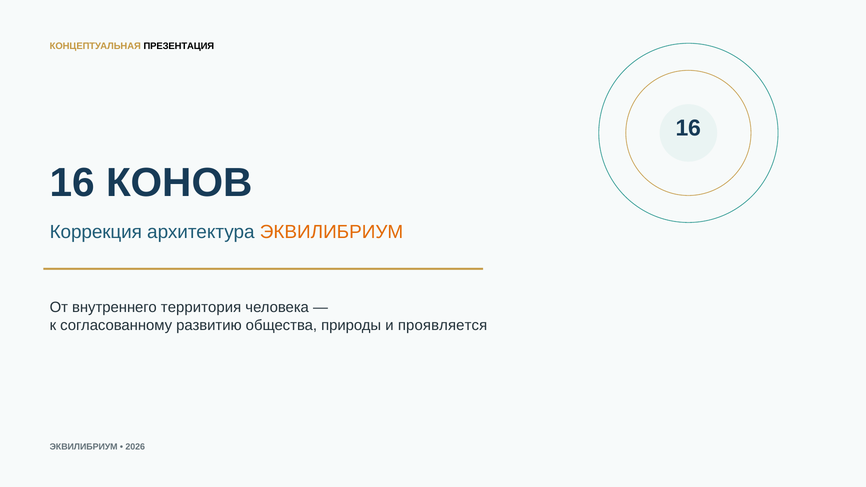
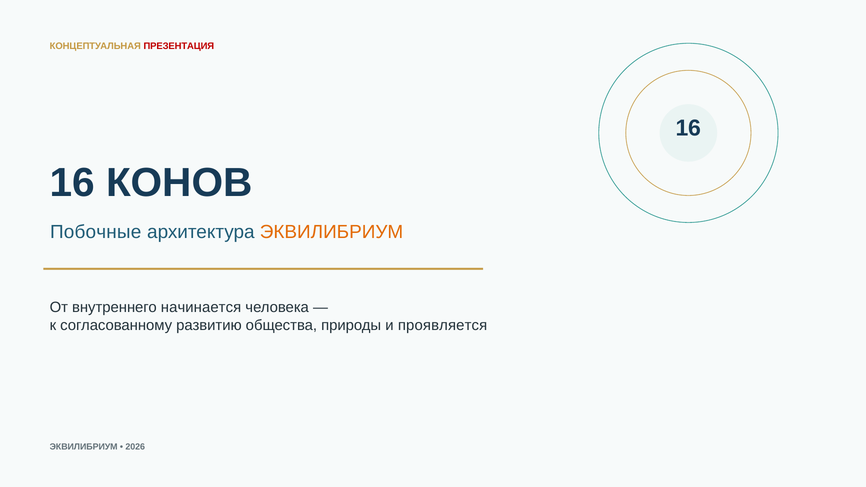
ПРЕЗЕНТАЦИЯ colour: black -> red (179, 46)
Коррекция: Коррекция -> Побочные (96, 232)
территория: территория -> начинается (201, 307)
